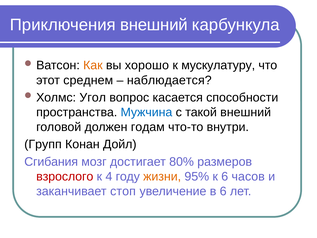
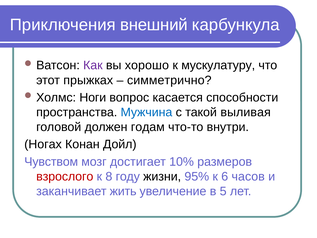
Как colour: orange -> purple (93, 65)
среднем: среднем -> прыжках (88, 80)
наблюдается: наблюдается -> симметрично (169, 80)
Угол: Угол -> Ноги (93, 97)
такой внешний: внешний -> выливая (246, 112)
Групп: Групп -> Ногах (43, 144)
Сгибания: Сгибания -> Чувством (51, 162)
80%: 80% -> 10% (182, 162)
4: 4 -> 8 (109, 176)
жизни colour: orange -> black (162, 176)
стоп: стоп -> жить (123, 191)
в 6: 6 -> 5 (223, 191)
